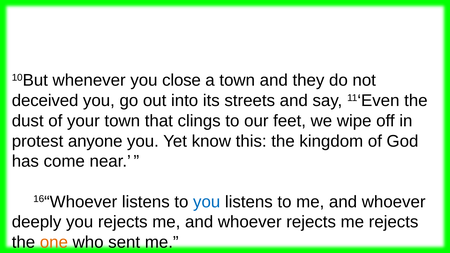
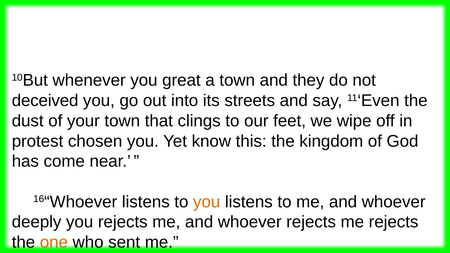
close: close -> great (181, 80)
anyone: anyone -> chosen (95, 141)
you colour: blue -> orange (207, 202)
